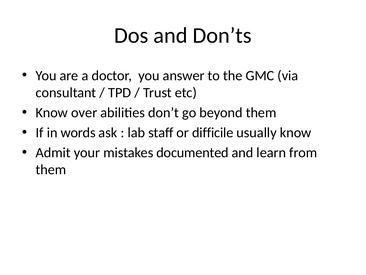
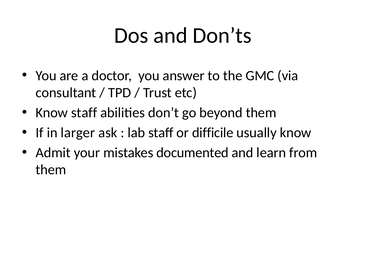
Know over: over -> staff (84, 112)
words: words -> larger (78, 132)
